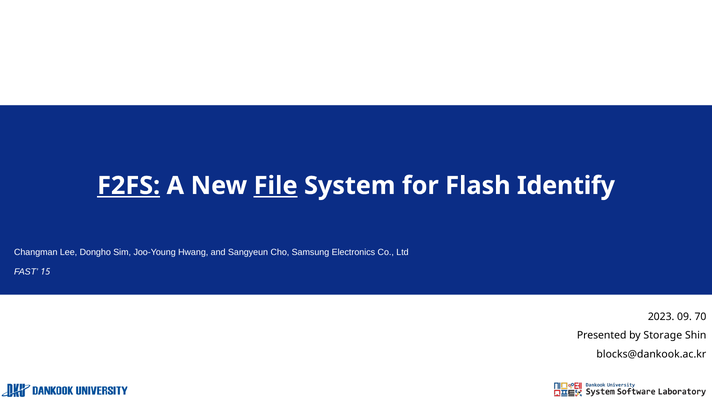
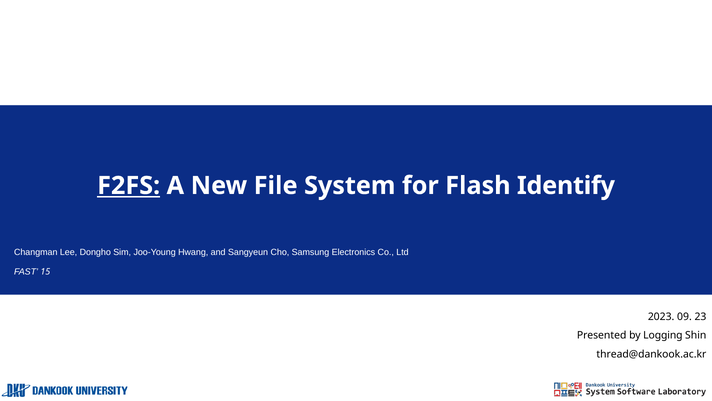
File underline: present -> none (276, 185)
70: 70 -> 23 (700, 316)
Storage: Storage -> Logging (663, 335)
blocks@dankook.ac.kr: blocks@dankook.ac.kr -> thread@dankook.ac.kr (651, 354)
